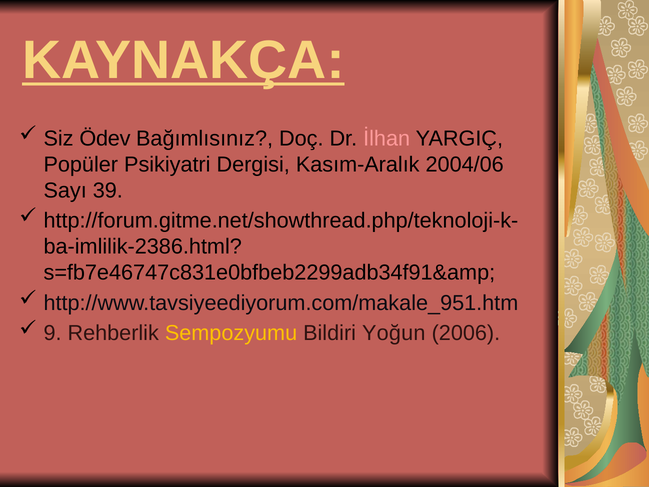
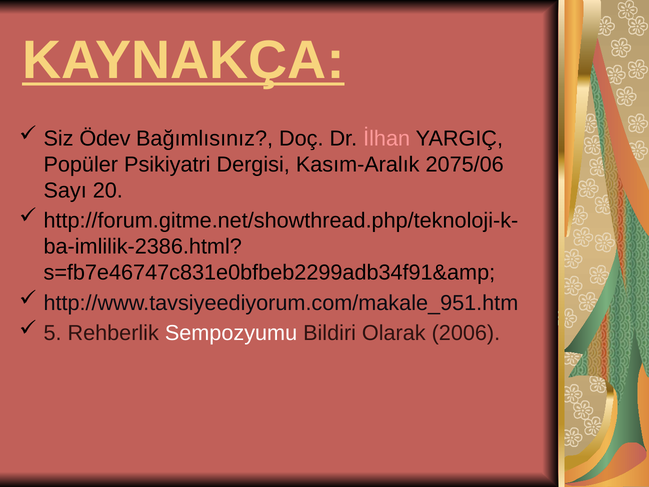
2004/06: 2004/06 -> 2075/06 (465, 164)
39: 39 -> 20 (108, 190)
9: 9 -> 5 (53, 333)
Sempozyumu colour: yellow -> white (231, 333)
Yoğun: Yoğun -> Olarak (394, 333)
